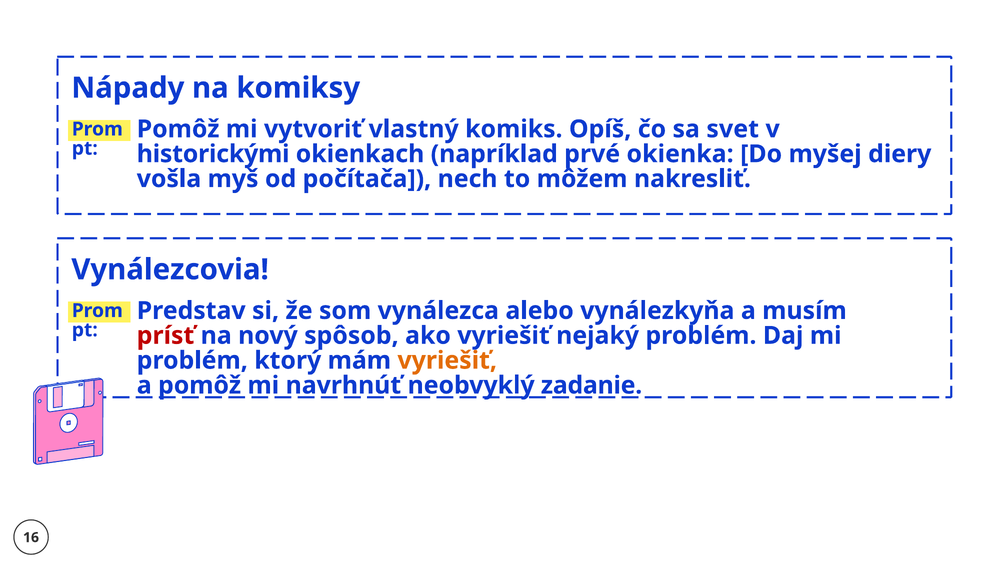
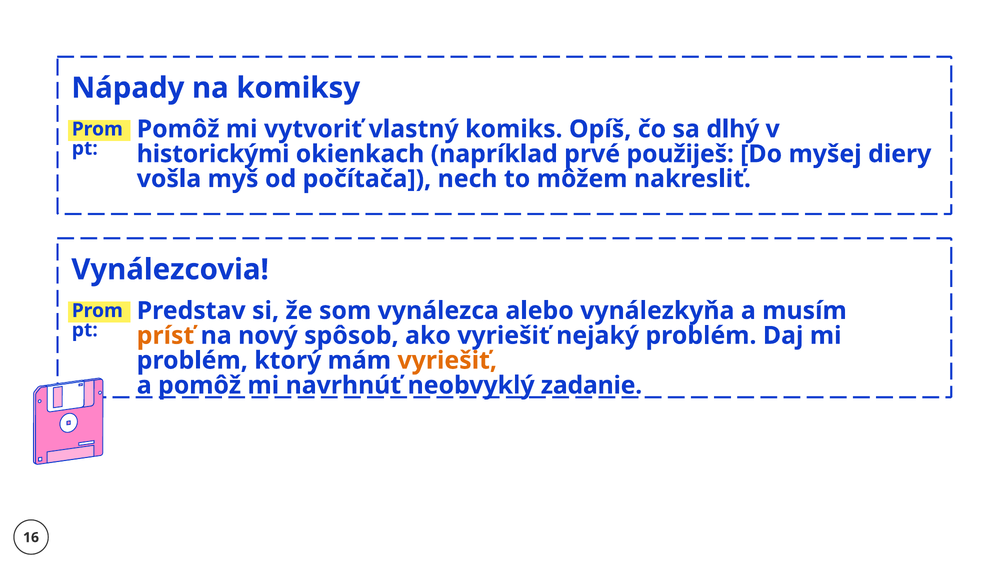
svet: svet -> dlhý (733, 129)
okienka: okienka -> použiješ (680, 154)
prísť colour: red -> orange (165, 336)
